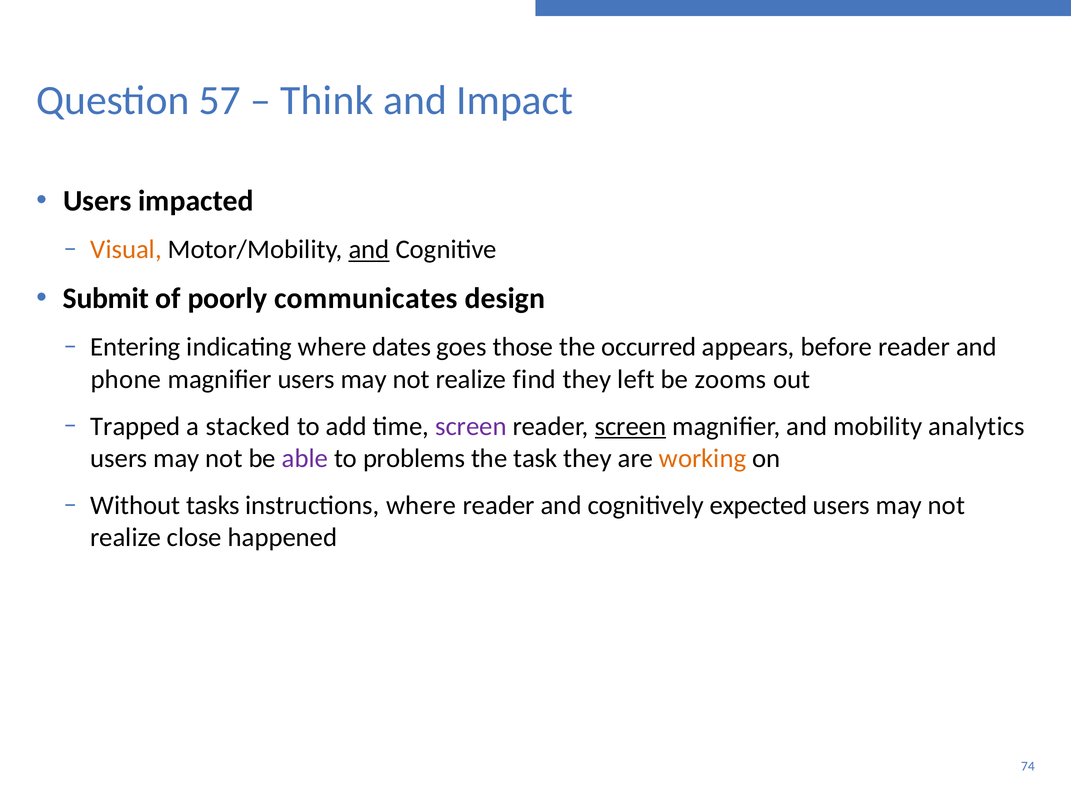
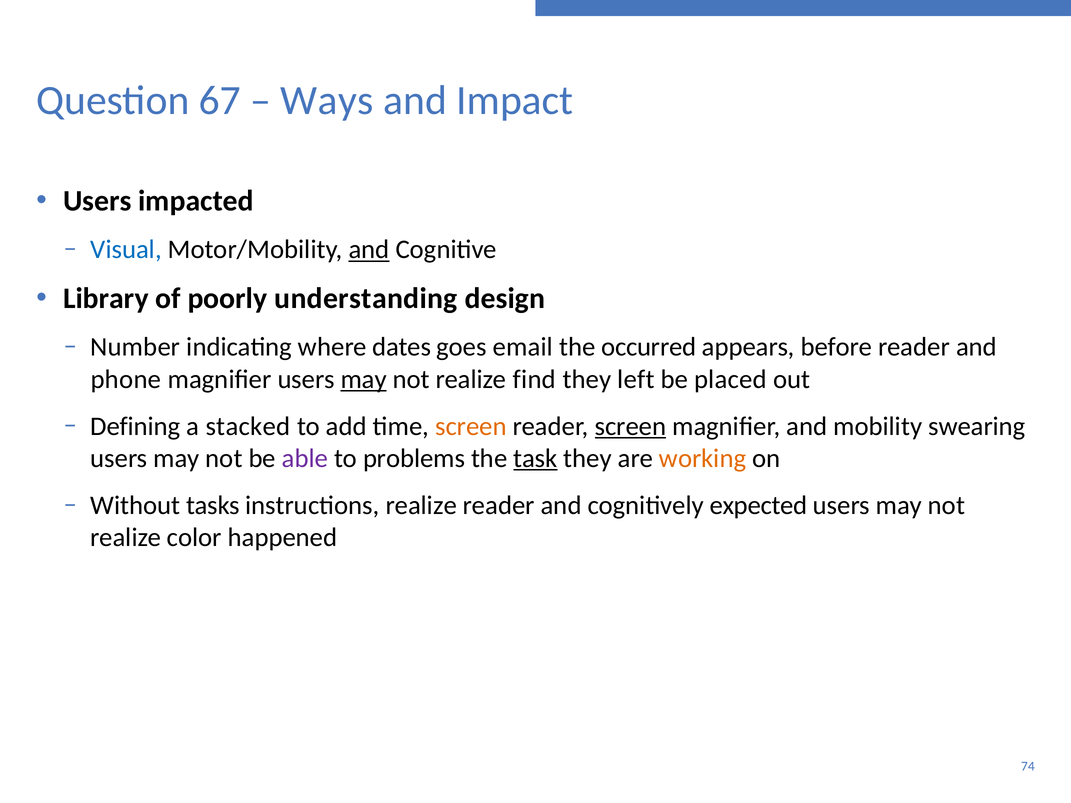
57: 57 -> 67 (220, 100)
Think: Think -> Ways (327, 100)
Visual colour: orange -> blue (126, 250)
Submit: Submit -> Library (106, 299)
communicates: communicates -> understanding (366, 299)
Entering: Entering -> Number (135, 347)
those: those -> email (523, 347)
may underline: none -> present (364, 379)
zooms: zooms -> placed (730, 379)
Trapped: Trapped -> Defining (135, 426)
screen colour: purple -> orange (471, 426)
analytics: analytics -> swearing (977, 426)
task underline: none -> present (535, 459)
instructions where: where -> realize (421, 506)
close: close -> color (194, 538)
